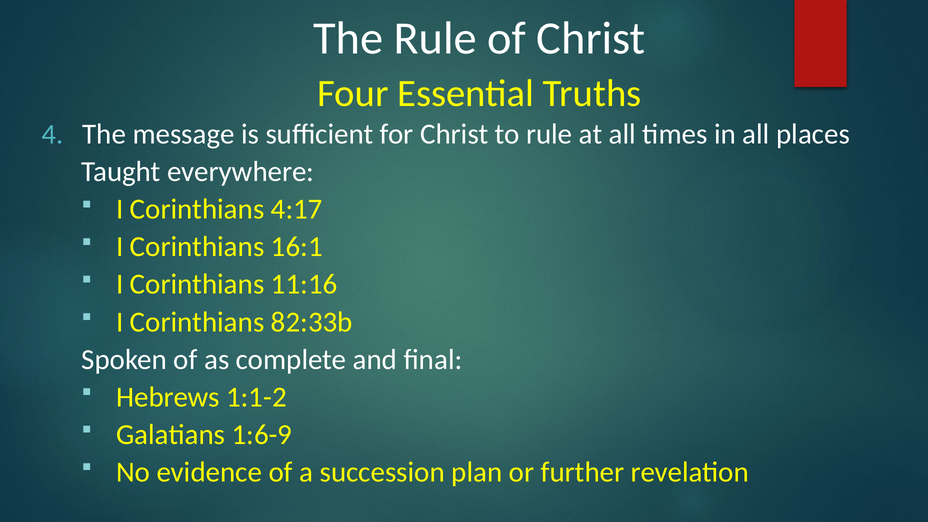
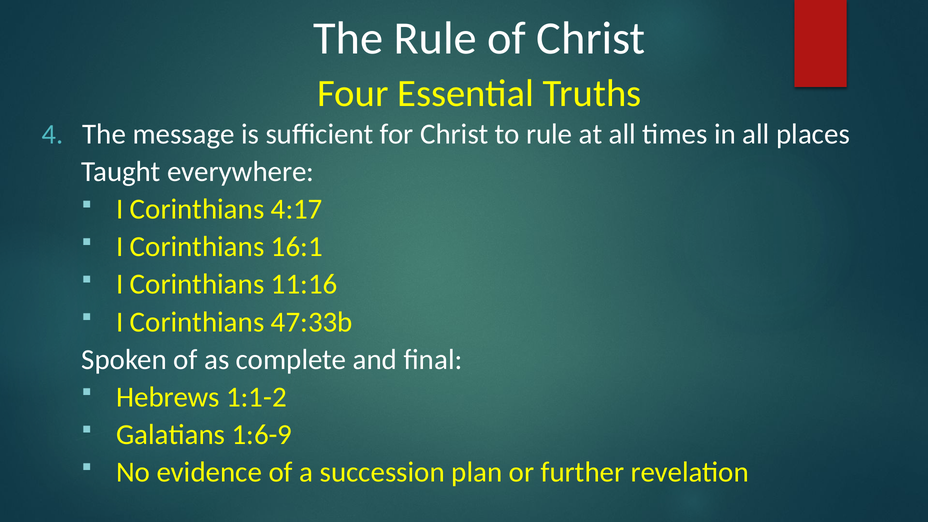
82:33b: 82:33b -> 47:33b (312, 322)
